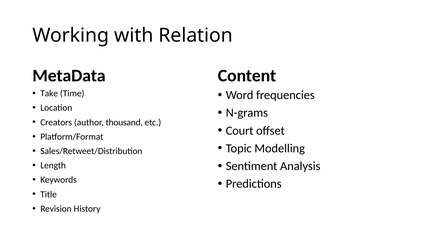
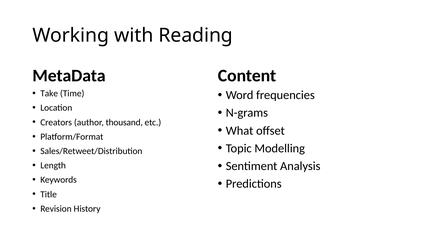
Relation: Relation -> Reading (196, 36)
Court: Court -> What (240, 131)
